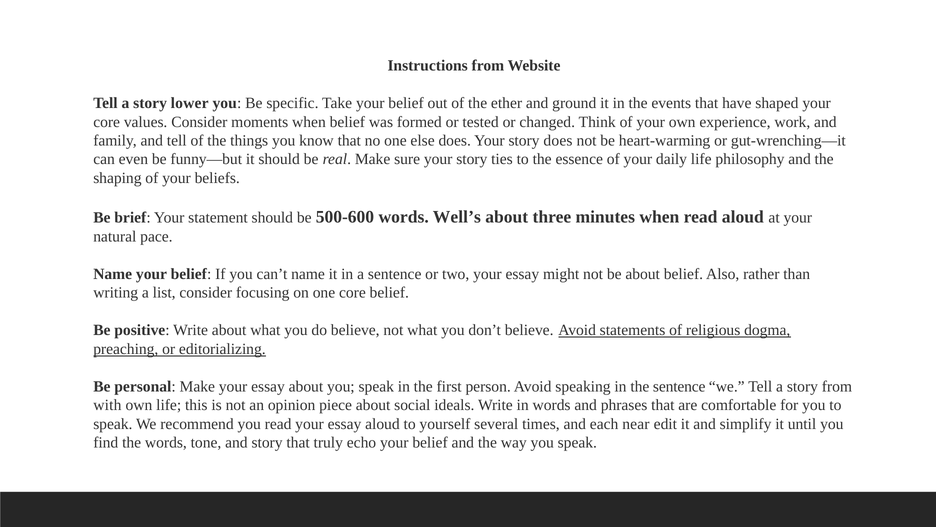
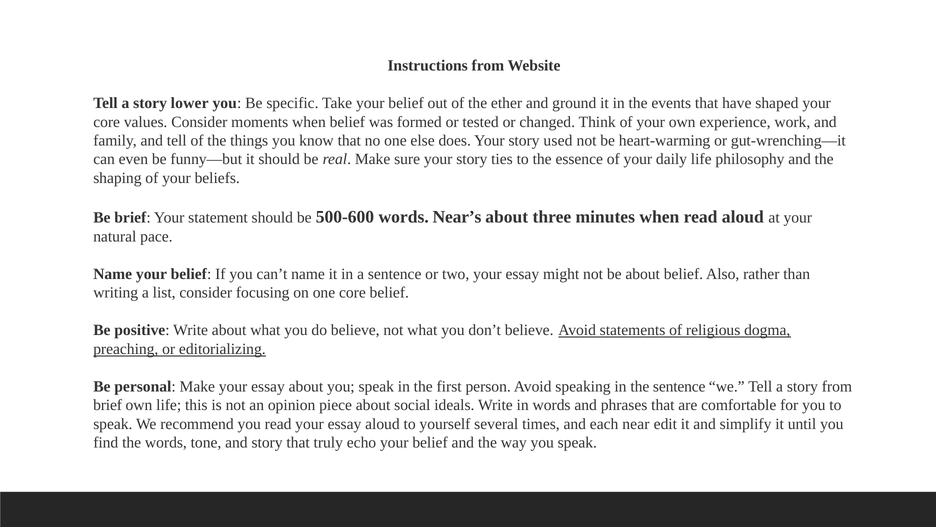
story does: does -> used (558, 140)
Well’s: Well’s -> Near’s (457, 217)
with: with -> brief (108, 405)
